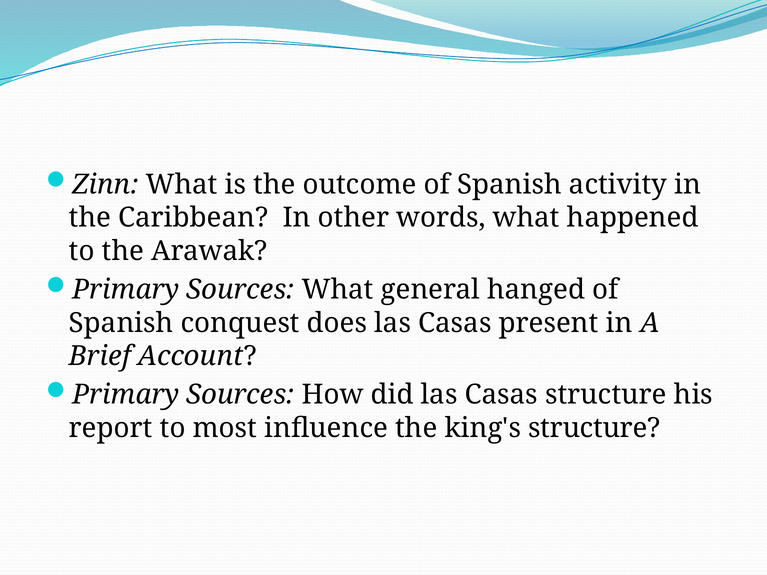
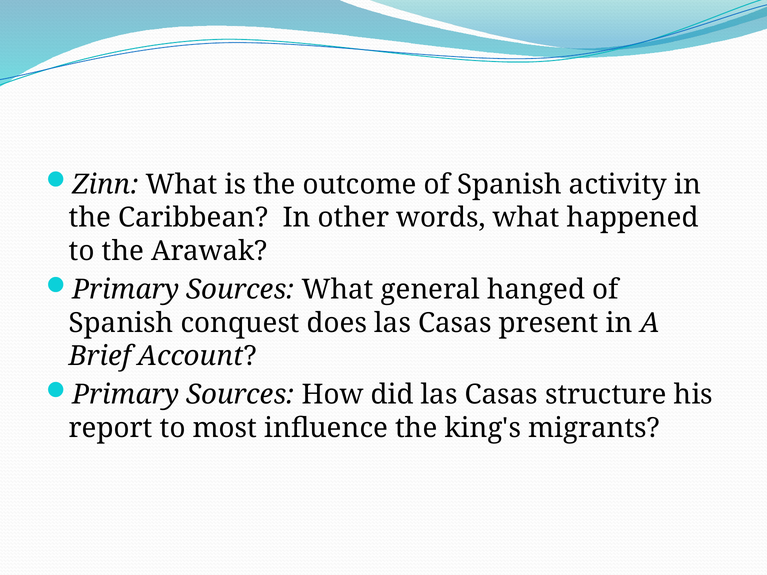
king's structure: structure -> migrants (594, 428)
